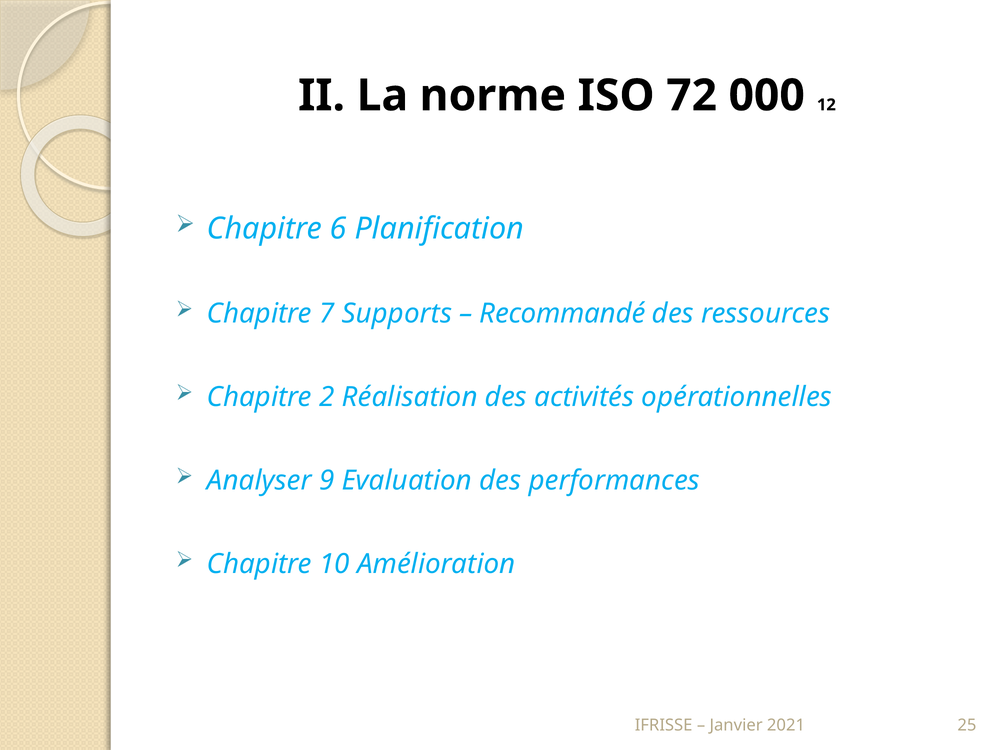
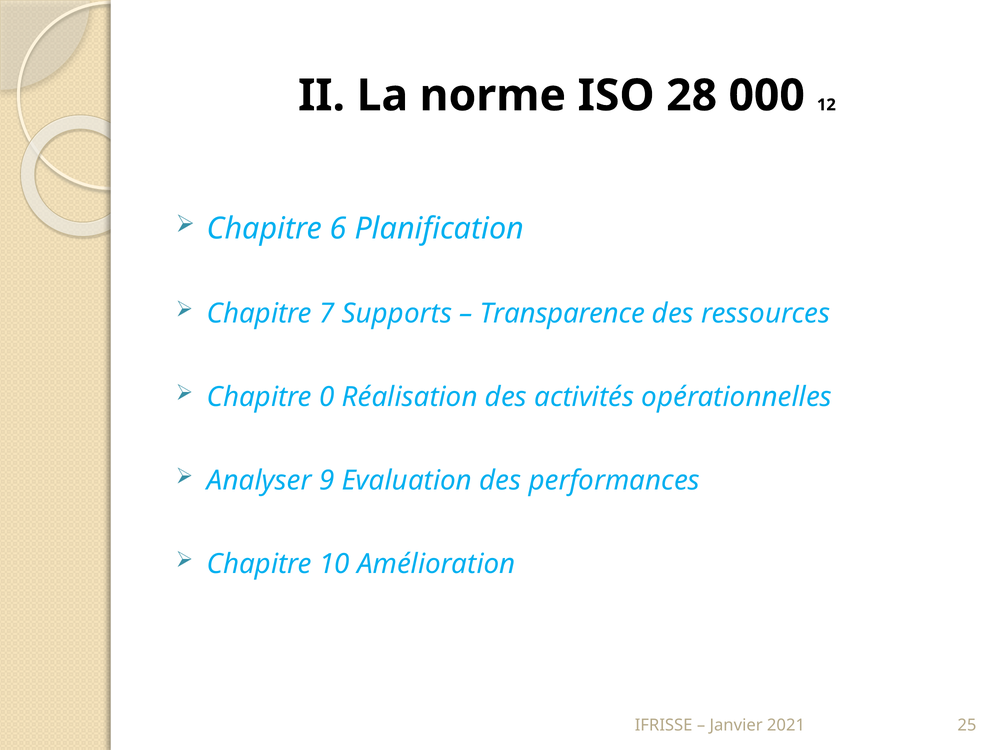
72: 72 -> 28 (692, 96)
Recommandé: Recommandé -> Transparence (562, 314)
2: 2 -> 0 (327, 397)
